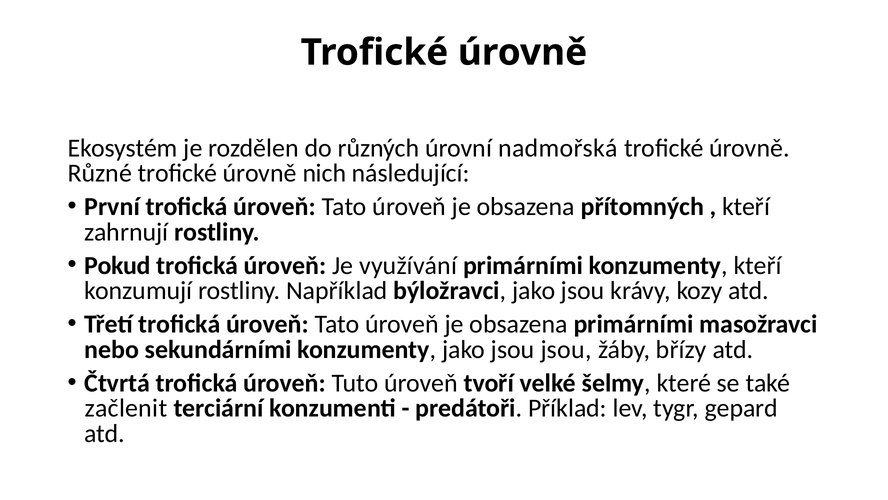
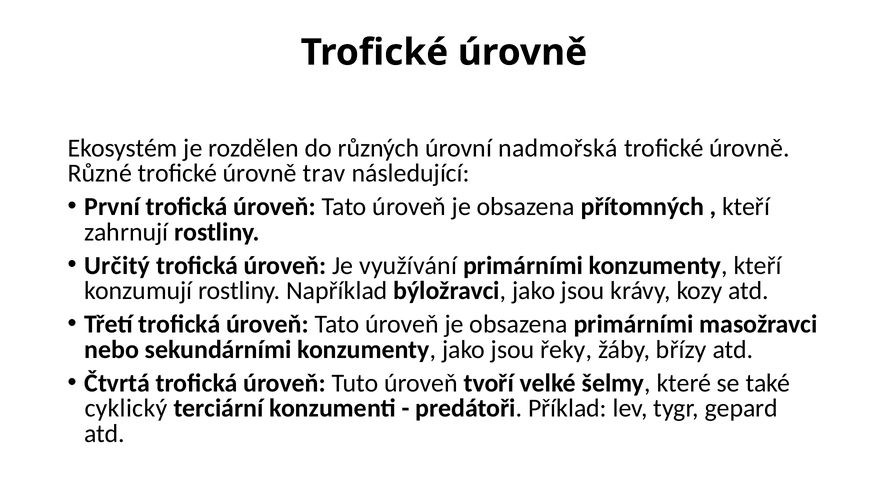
nich: nich -> trav (324, 173)
Pokud: Pokud -> Určitý (117, 265)
jsou jsou: jsou -> řeky (566, 349)
začlenit: začlenit -> cyklický (126, 408)
